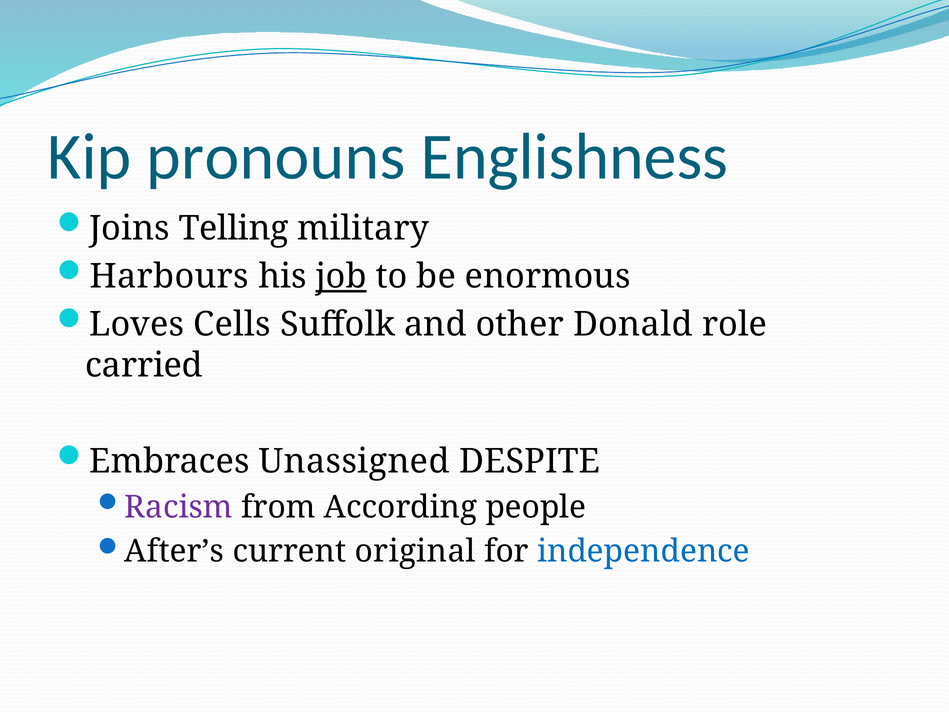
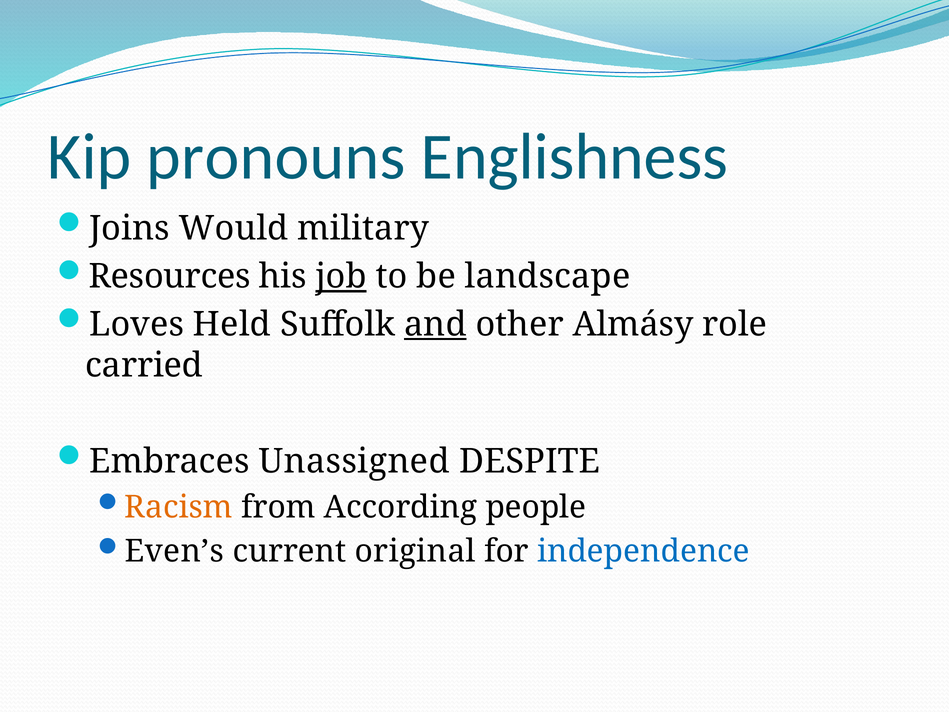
Telling: Telling -> Would (234, 228)
Harbours: Harbours -> Resources (170, 276)
enormous: enormous -> landscape (548, 276)
Cells: Cells -> Held (232, 324)
and underline: none -> present (435, 324)
Donald: Donald -> Almásy (633, 324)
Racism colour: purple -> orange (179, 507)
After’s: After’s -> Even’s (174, 551)
